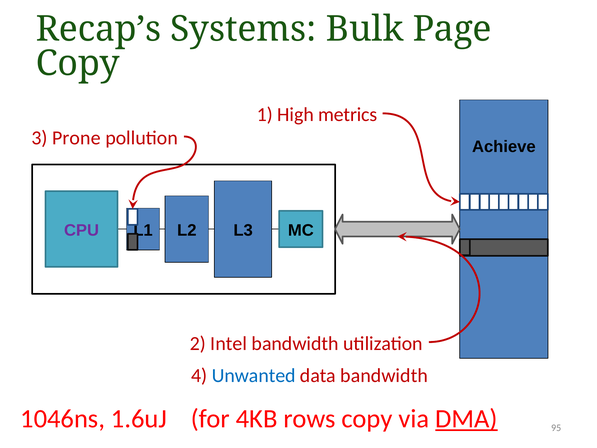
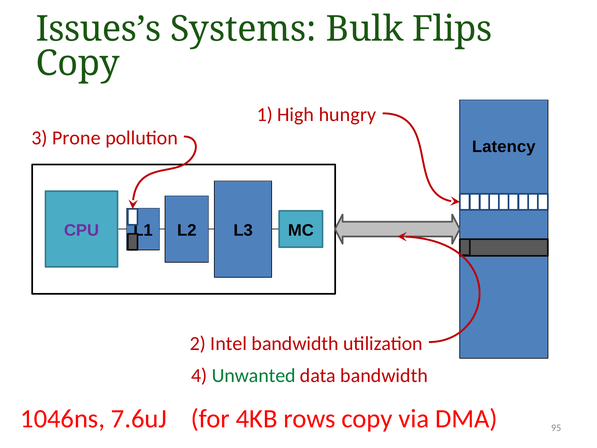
Recap’s: Recap’s -> Issues’s (99, 29)
Page: Page -> Flips (452, 29)
metrics: metrics -> hungry (347, 115)
Achieve: Achieve -> Latency (504, 147)
Unwanted colour: blue -> green (254, 375)
1.6uJ: 1.6uJ -> 7.6uJ (139, 419)
DMA underline: present -> none (466, 419)
